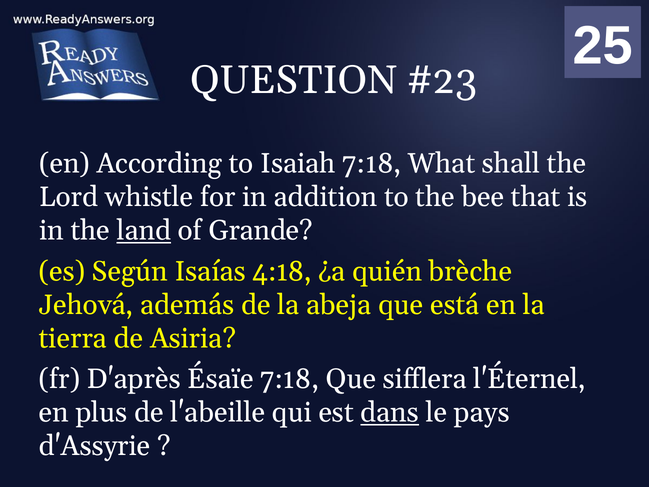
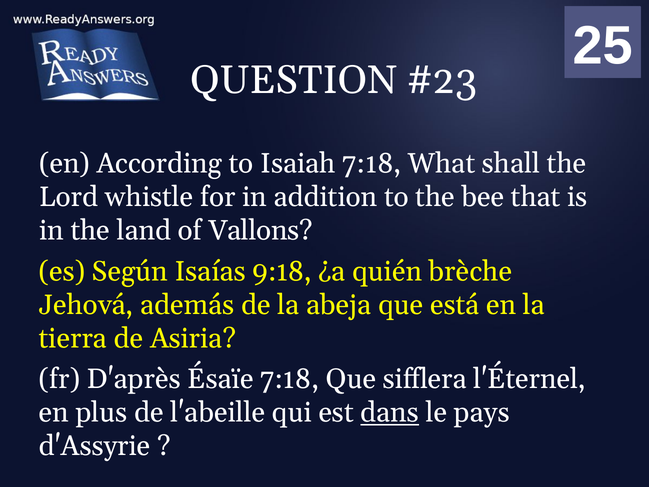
land underline: present -> none (144, 231)
Grande: Grande -> Vallons (261, 231)
4:18: 4:18 -> 9:18 (282, 271)
